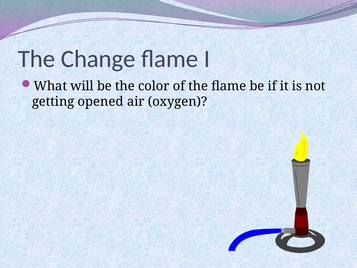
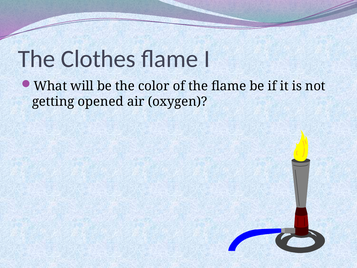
Change: Change -> Clothes (98, 59)
